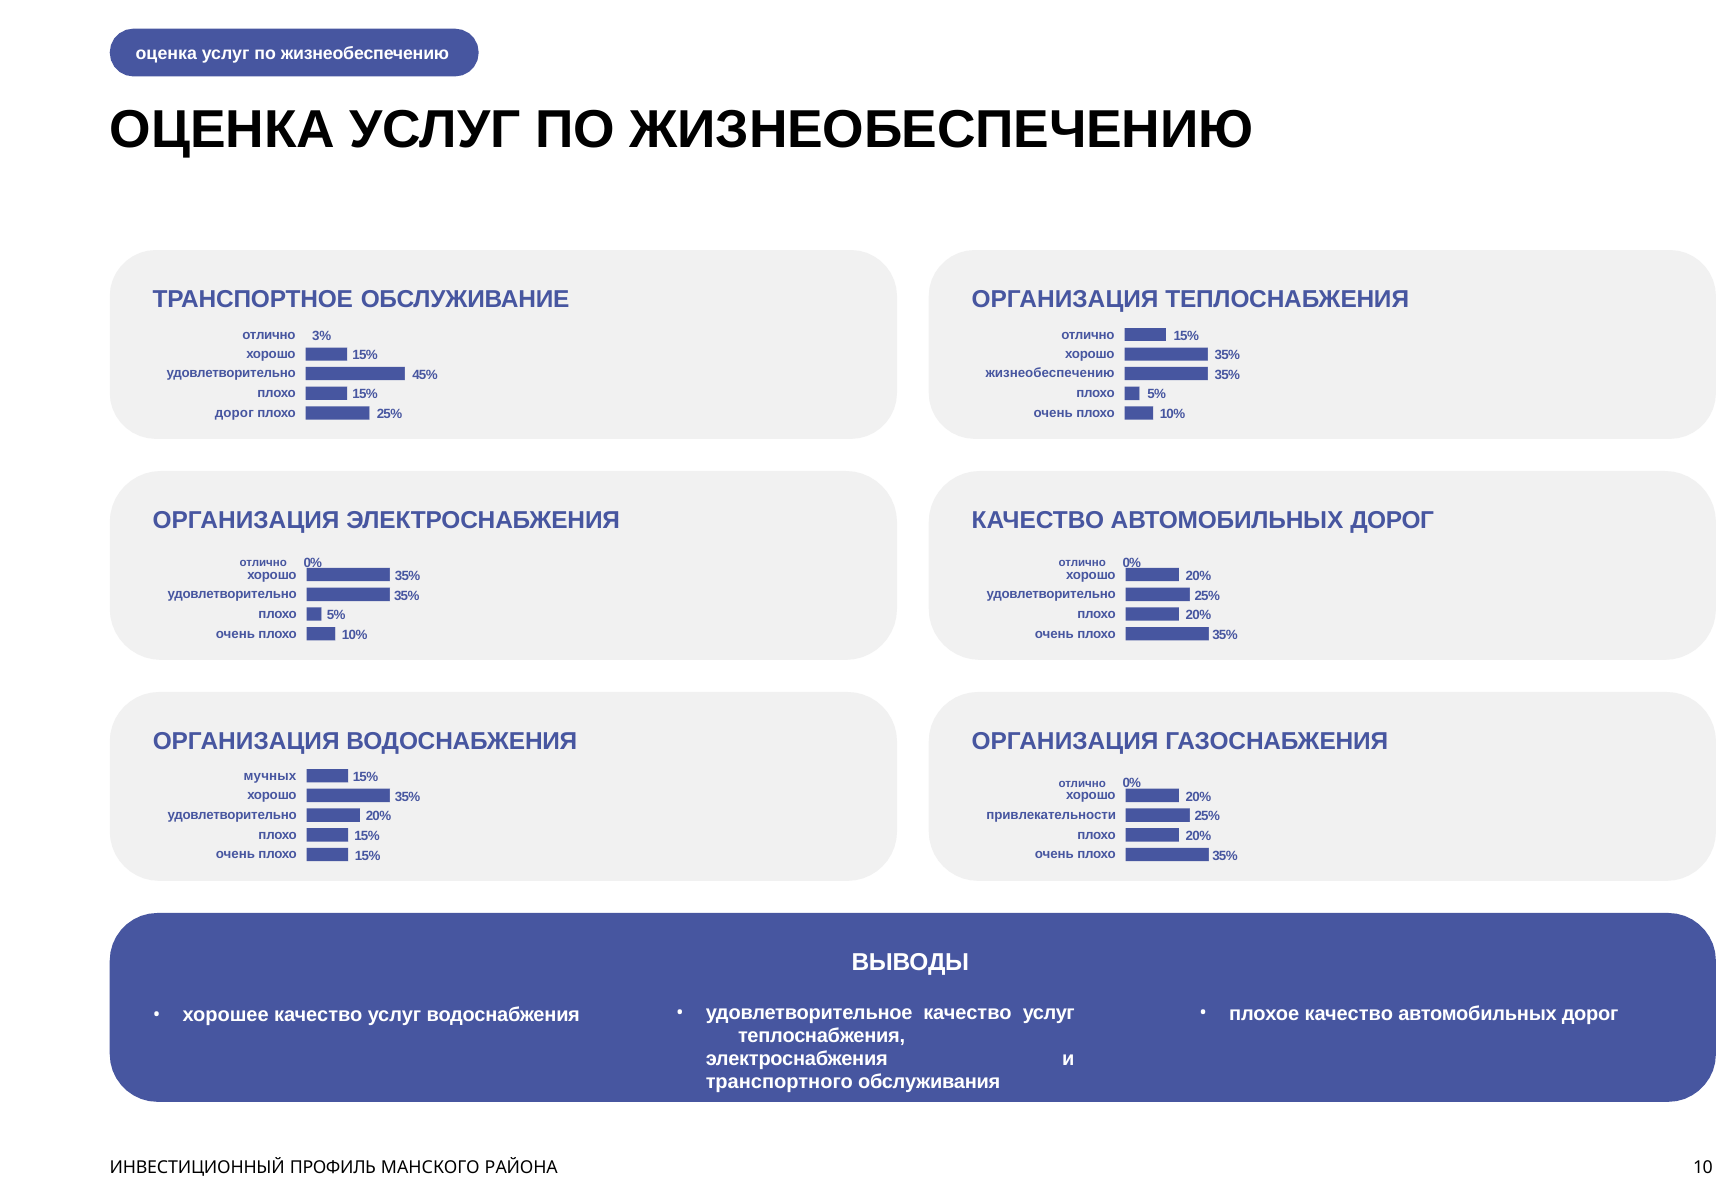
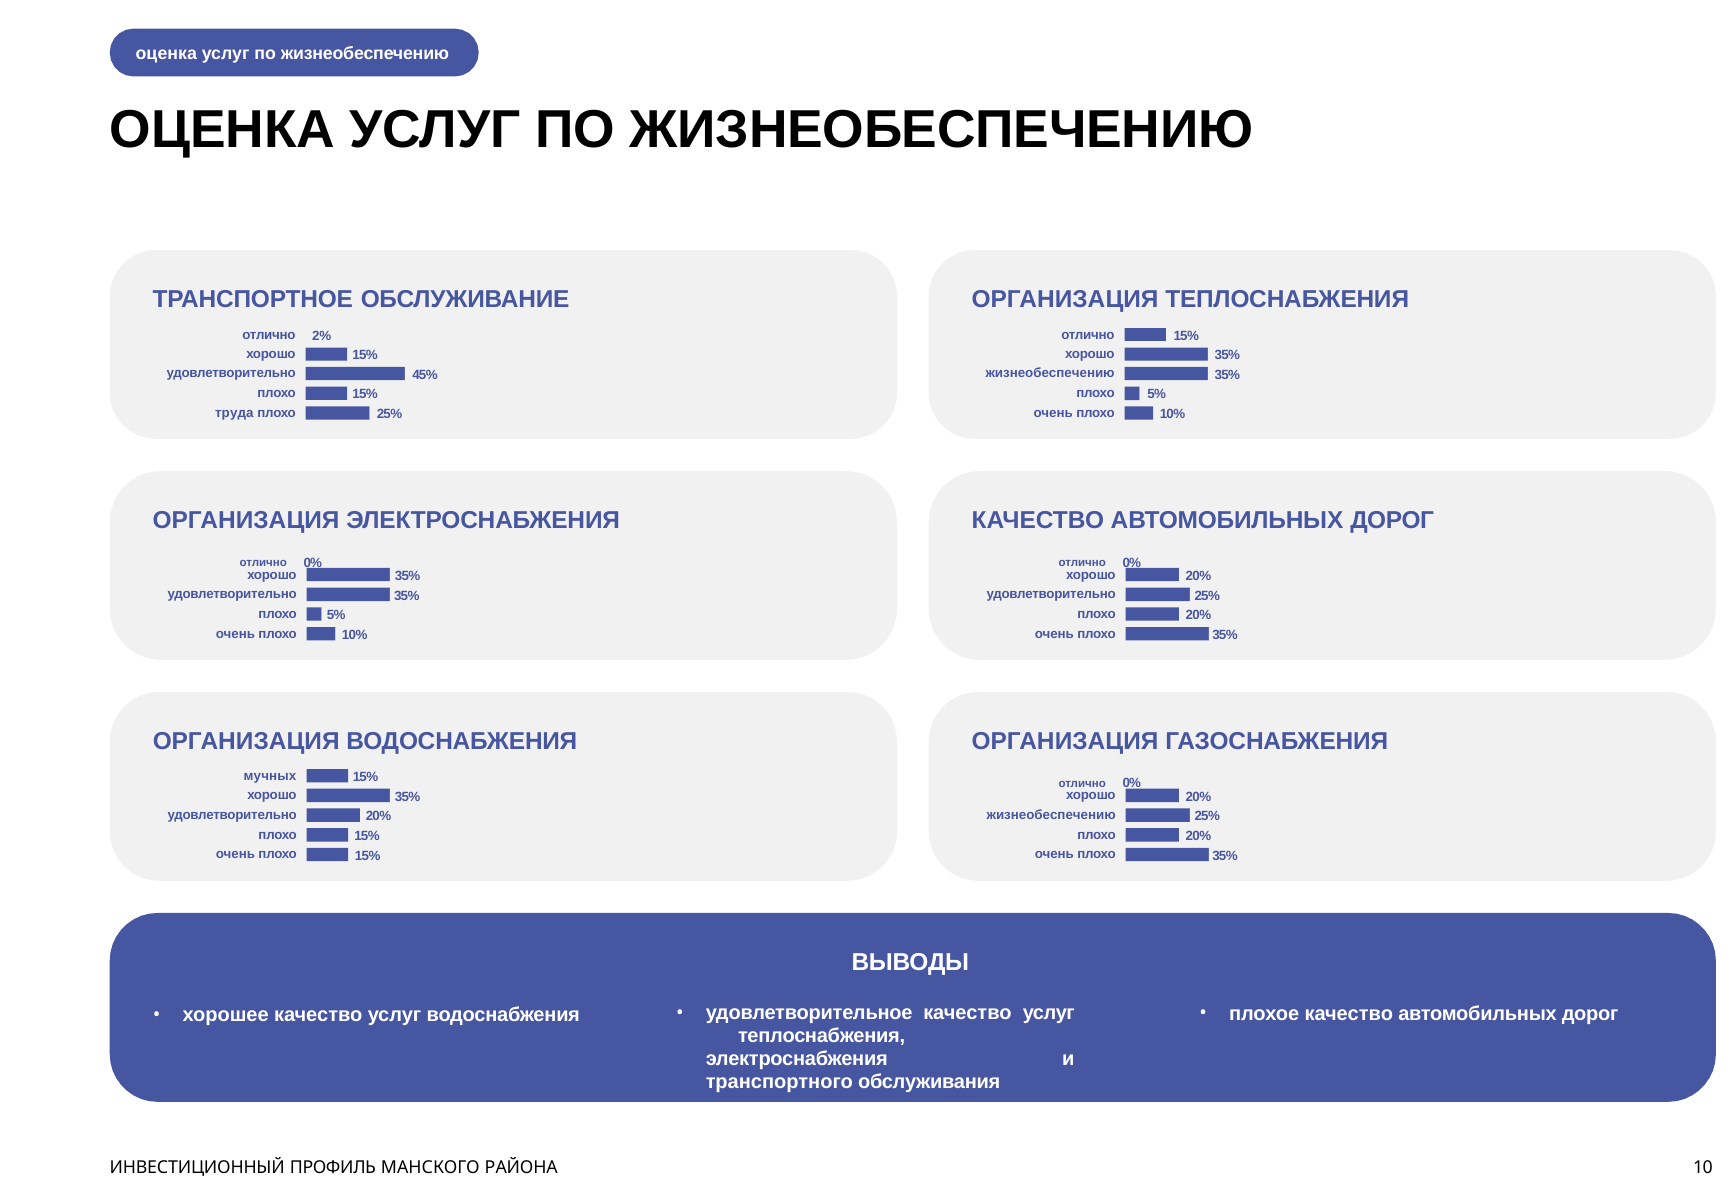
3%: 3% -> 2% (322, 336)
дорог: дорог -> труда (234, 413)
привлекательности: привлекательности -> жизнеобеспечению (1051, 815)
